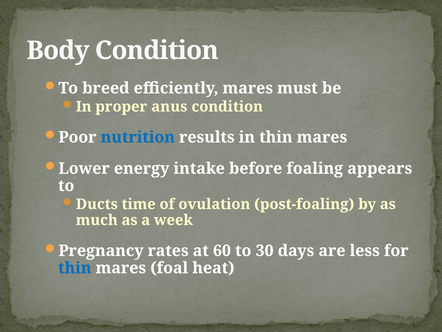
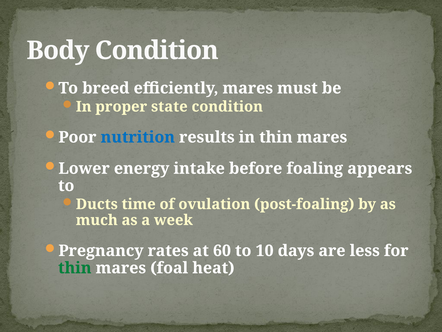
anus: anus -> state (169, 106)
30: 30 -> 10 (265, 250)
thin colour: blue -> green (75, 268)
